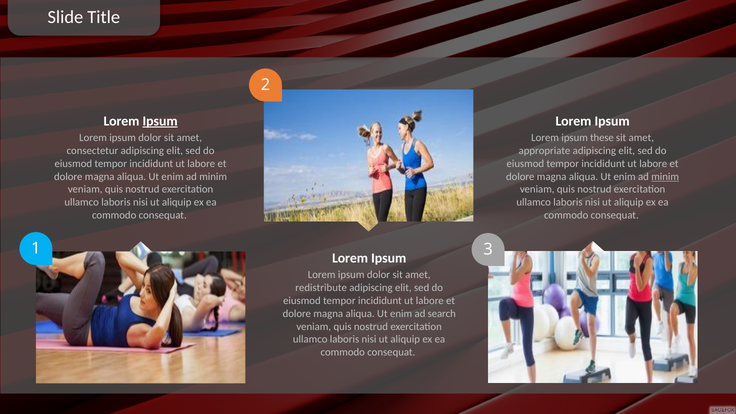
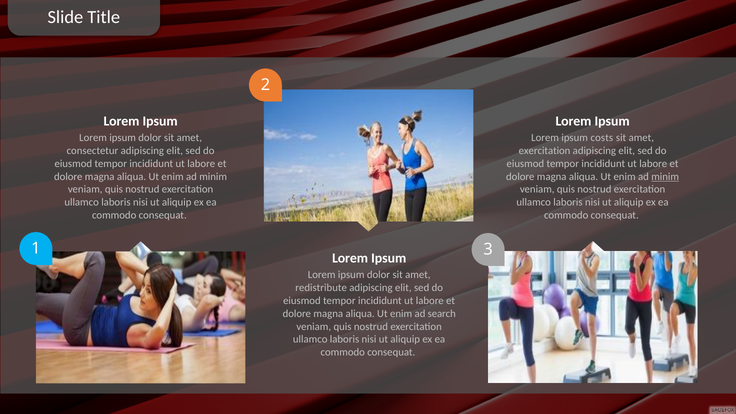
Ipsum underline: present -> none (160, 121)
these: these -> costs (602, 138)
appropriate: appropriate -> exercitation (545, 151)
